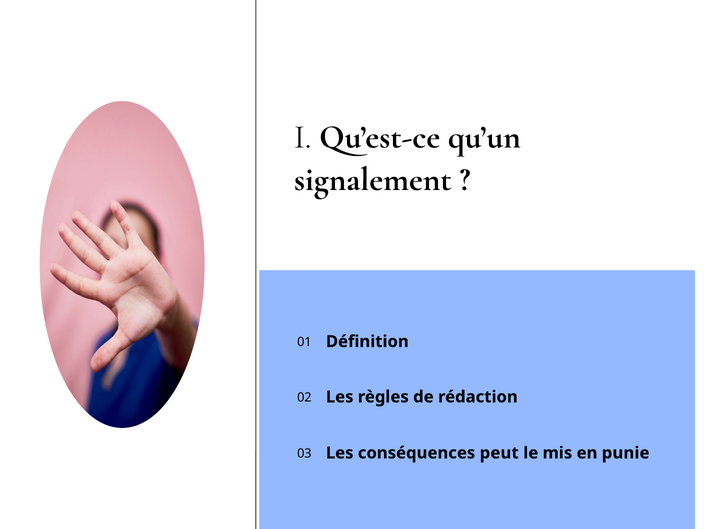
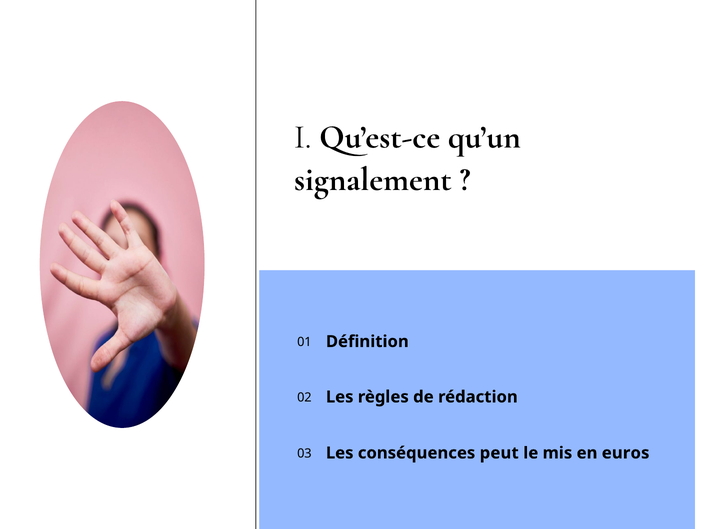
punie: punie -> euros (626, 453)
